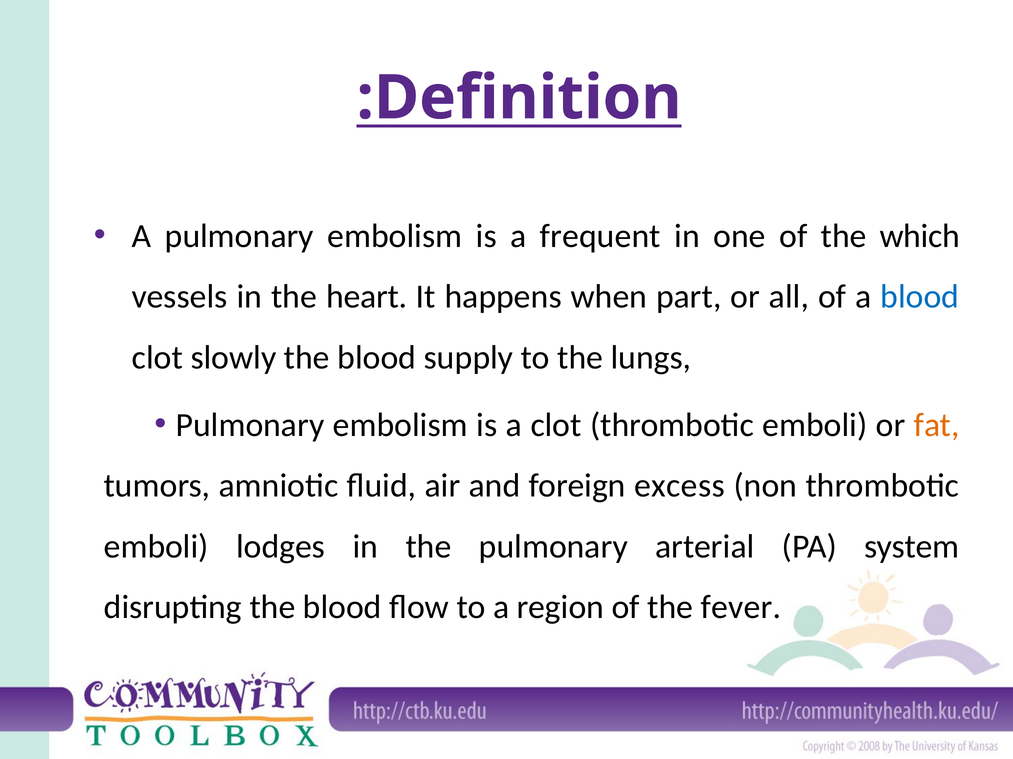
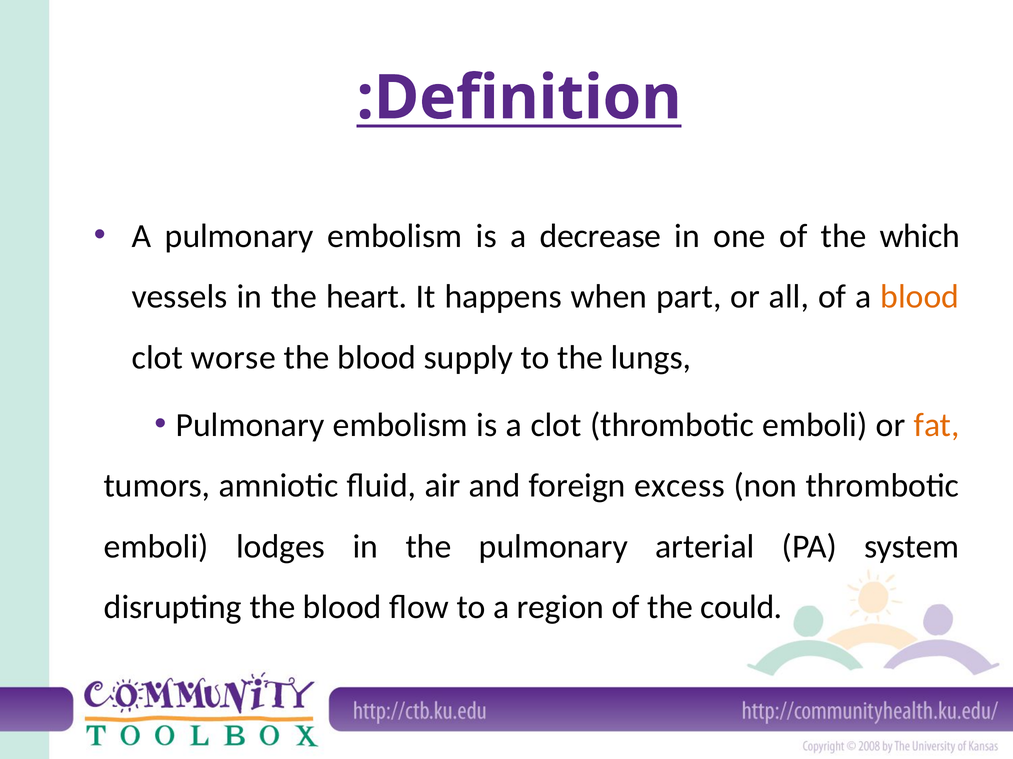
frequent: frequent -> decrease (601, 236)
blood colour: blue -> orange (920, 297)
slowly: slowly -> worse (233, 358)
fever: fever -> could (741, 608)
